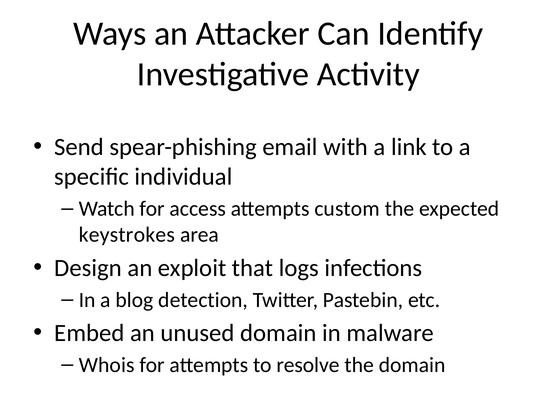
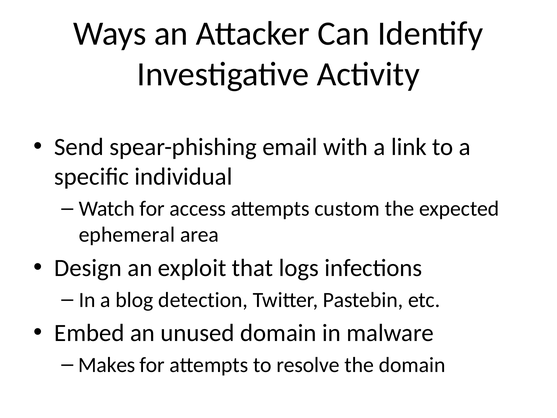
keystrokes: keystrokes -> ephemeral (127, 235)
Whois: Whois -> Makes (107, 365)
